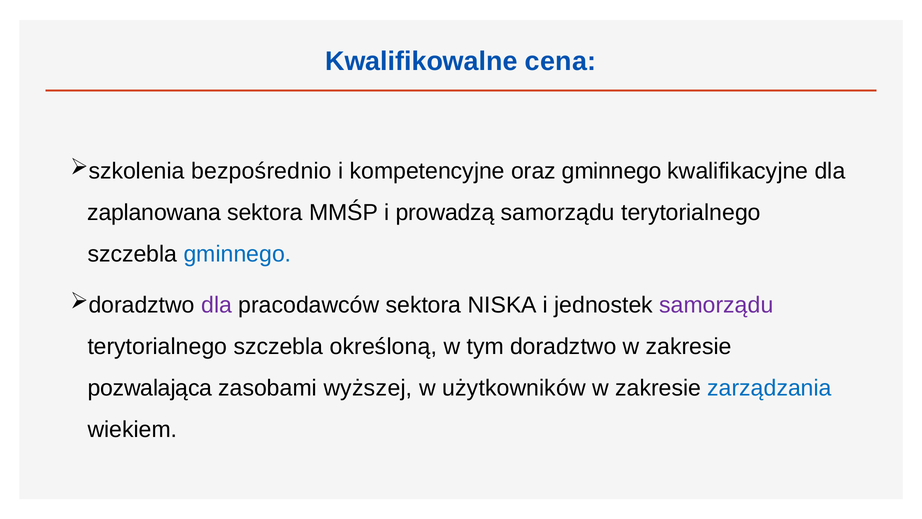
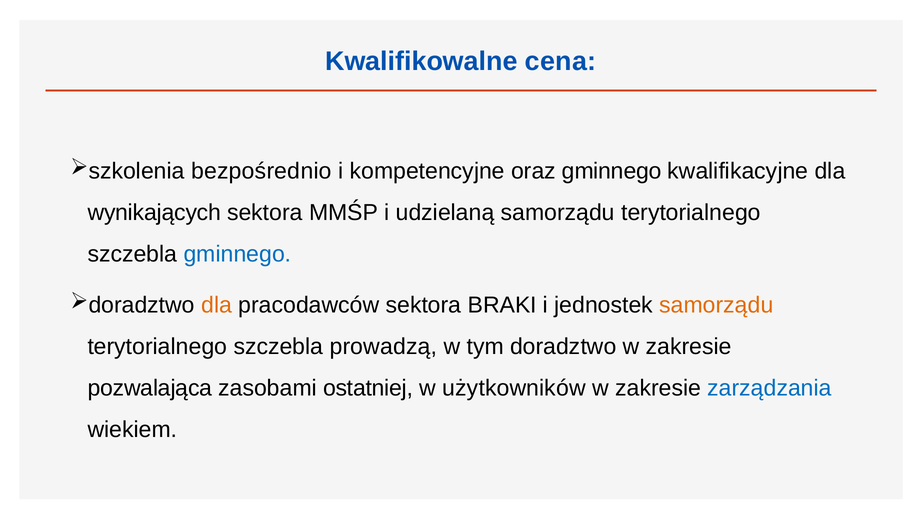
zaplanowana: zaplanowana -> wynikających (154, 212)
prowadzą: prowadzą -> udzielaną (445, 212)
dla colour: purple -> orange (217, 305)
NISKA: NISKA -> BRAKI (502, 305)
samorządu colour: purple -> orange (716, 305)
określoną: określoną -> prowadzą (383, 346)
wyższej: wyższej -> ostatniej (368, 388)
